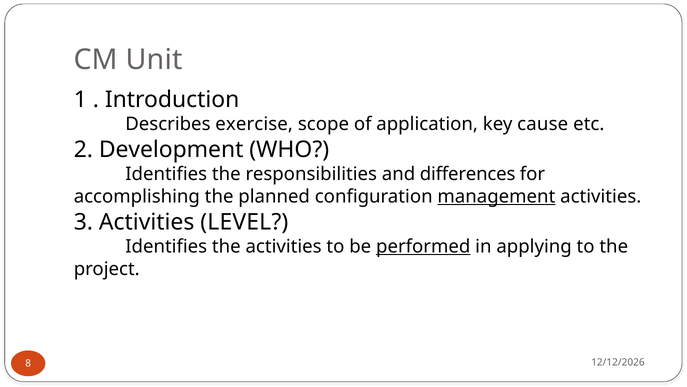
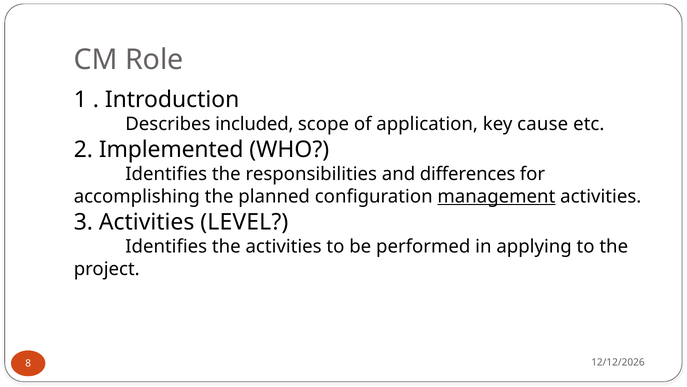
Unit: Unit -> Role (154, 60)
exercise: exercise -> included (254, 124)
Development: Development -> Implemented (171, 149)
performed underline: present -> none (423, 246)
